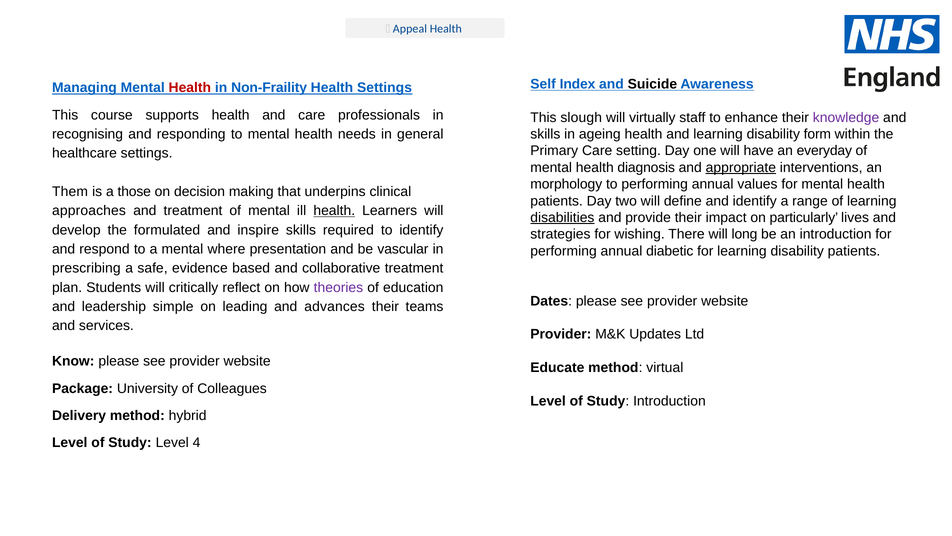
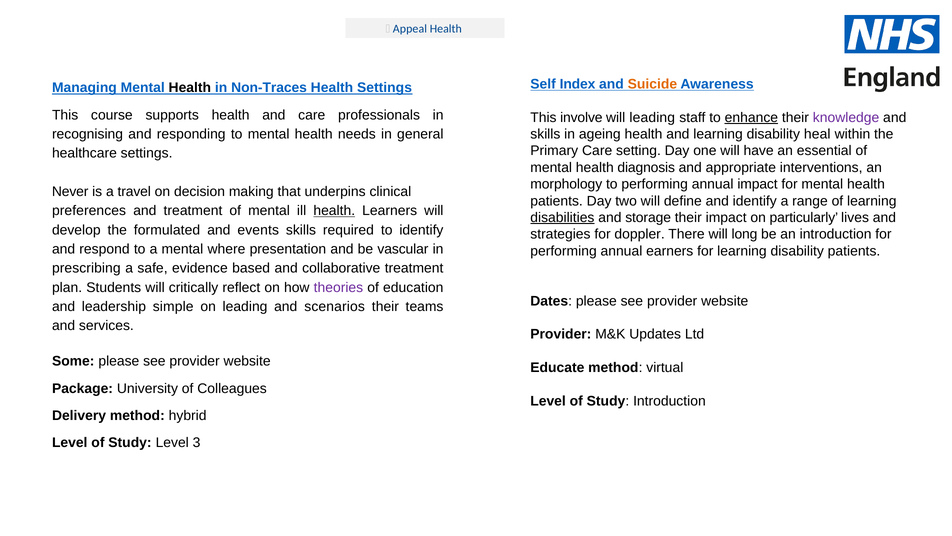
Suicide colour: black -> orange (652, 84)
Health colour: red -> black (190, 88)
Non-Fraility: Non-Fraility -> Non-Traces (269, 88)
slough: slough -> involve (581, 117)
will virtually: virtually -> leading (652, 117)
enhance underline: none -> present (751, 117)
form: form -> heal (817, 134)
everyday: everyday -> essential (824, 151)
appropriate underline: present -> none (741, 167)
annual values: values -> impact (758, 184)
Them: Them -> Never (70, 191)
those: those -> travel (134, 191)
approaches: approaches -> preferences (89, 211)
provide: provide -> storage (648, 217)
inspire: inspire -> events (258, 230)
wishing: wishing -> doppler (640, 234)
diabetic: diabetic -> earners (670, 251)
advances: advances -> scenarios (335, 306)
Know: Know -> Some (73, 361)
4: 4 -> 3 (197, 442)
